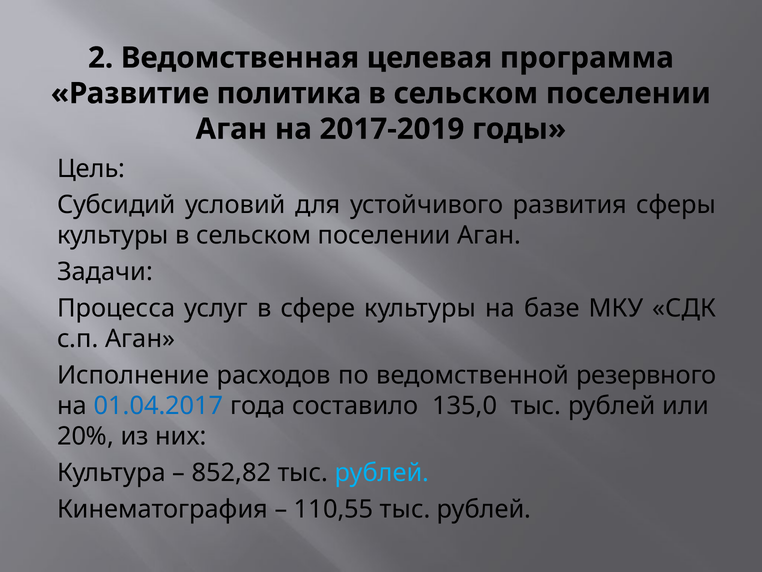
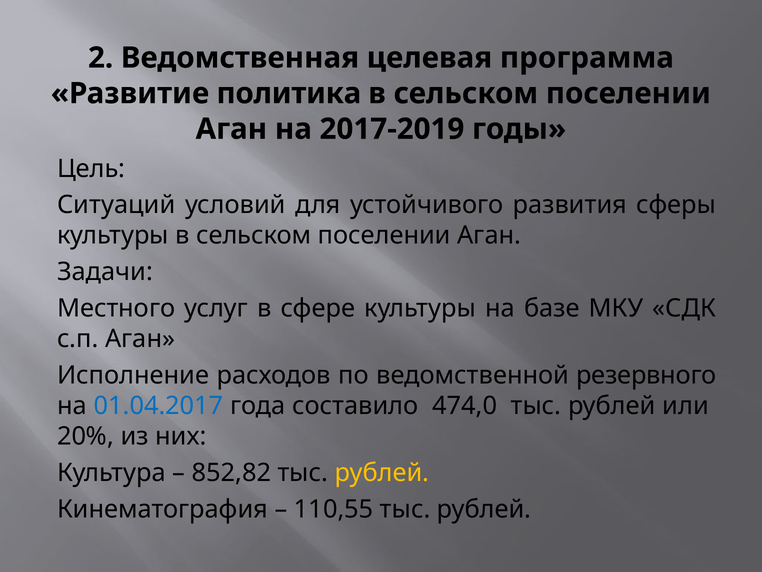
Субсидий: Субсидий -> Ситуаций (116, 205)
Процесса: Процесса -> Местного (116, 308)
135,0: 135,0 -> 474,0 (465, 406)
рублей colour: light blue -> yellow (382, 473)
